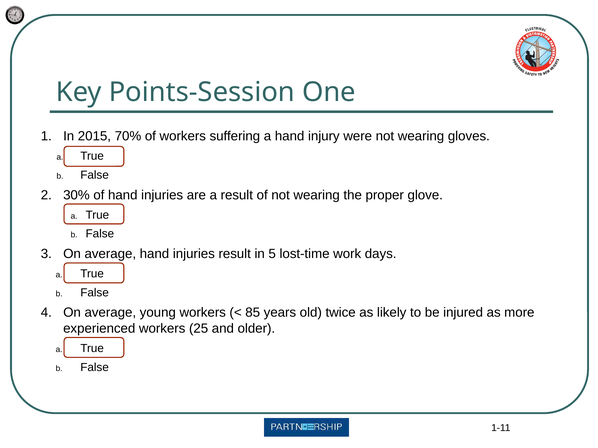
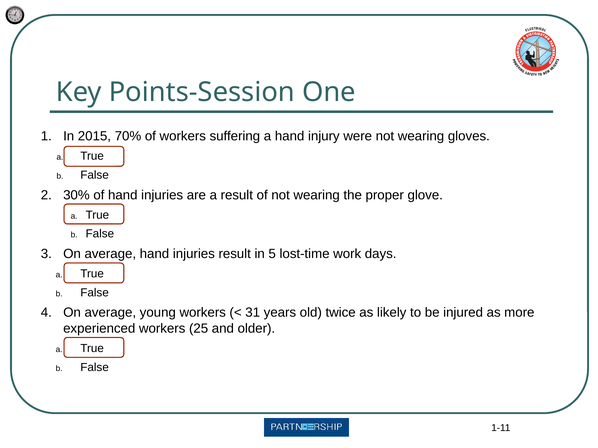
85: 85 -> 31 (253, 313)
